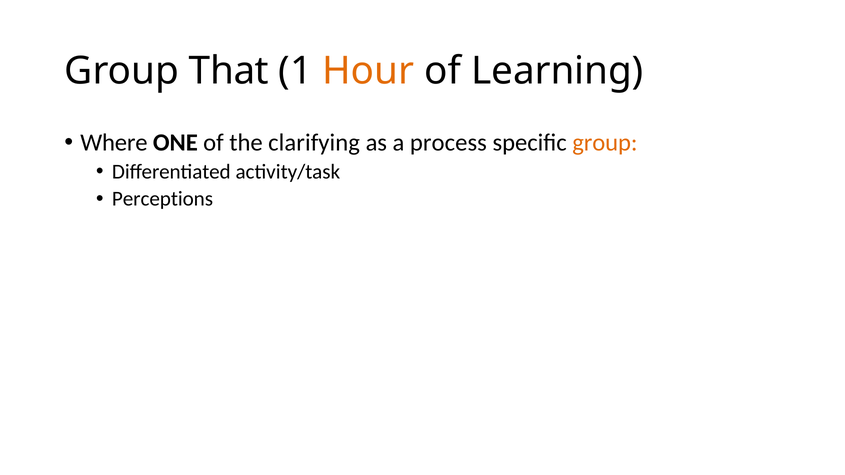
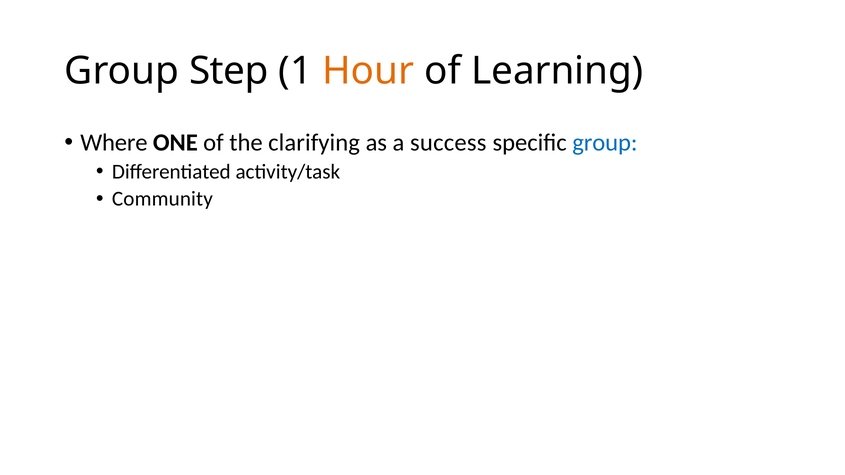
That: That -> Step (229, 71)
process: process -> success (448, 143)
group colour: orange -> blue (605, 143)
Perceptions: Perceptions -> Community (162, 199)
